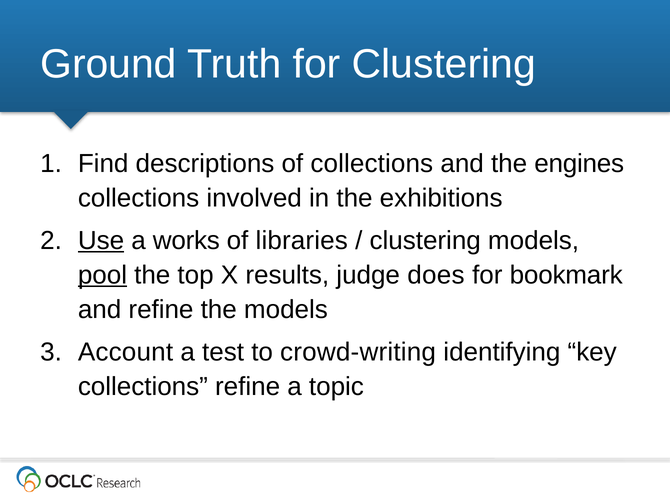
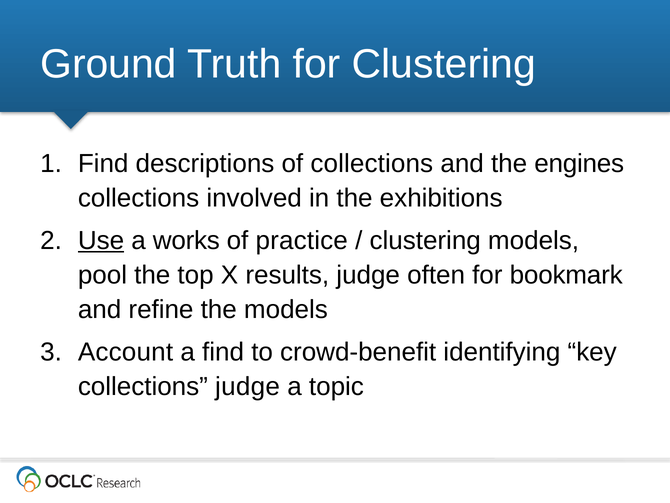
libraries: libraries -> practice (302, 240)
pool underline: present -> none (102, 275)
does: does -> often (436, 275)
a test: test -> find (223, 352)
crowd-writing: crowd-writing -> crowd-benefit (358, 352)
collections refine: refine -> judge (247, 386)
